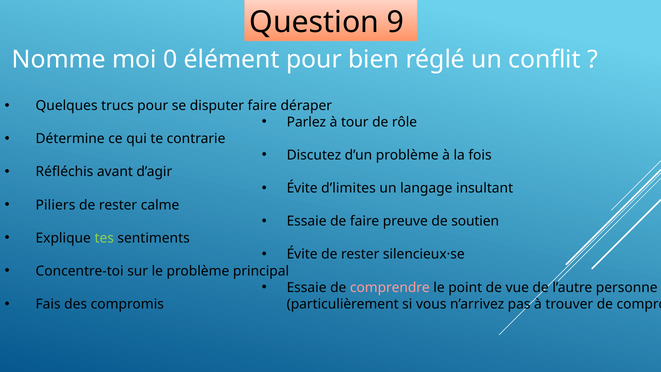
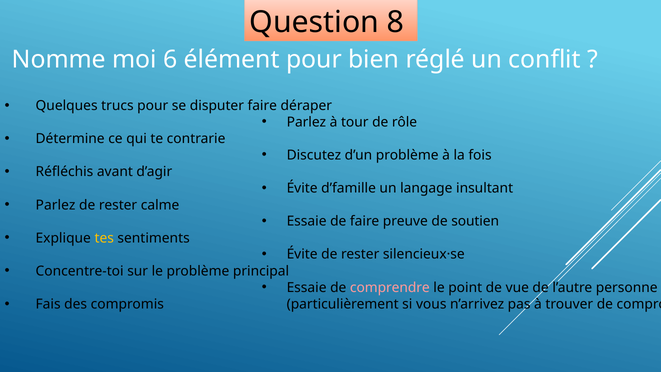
9: 9 -> 8 (396, 22)
0: 0 -> 6 (170, 60)
d’limites: d’limites -> d’famille (349, 188)
Piliers: Piliers -> Parlez (56, 205)
tes colour: light green -> yellow (104, 238)
